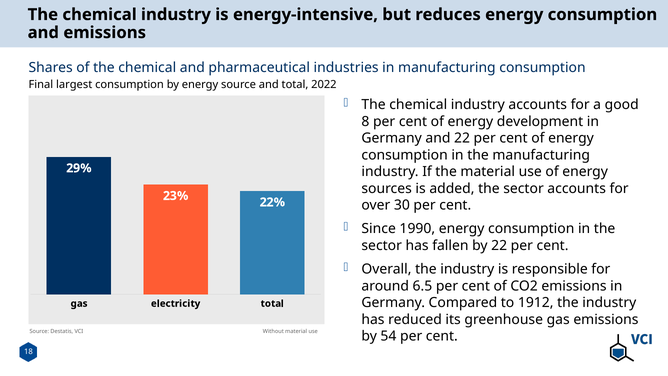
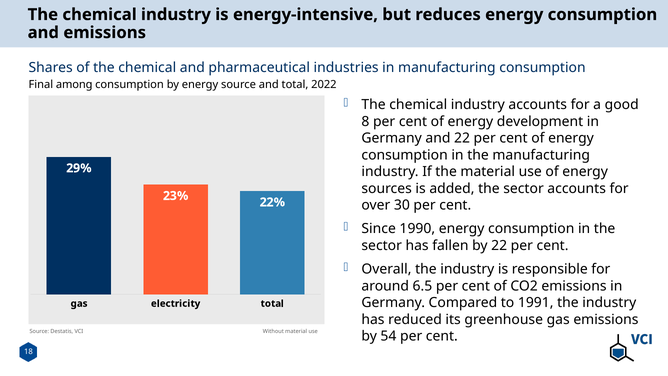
largest: largest -> among (74, 85)
1912: 1912 -> 1991 (536, 303)
